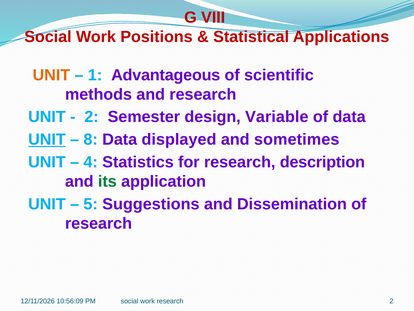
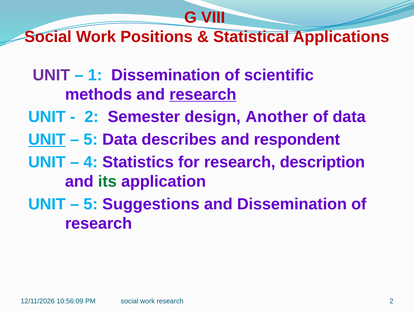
UNIT colour: orange -> purple (51, 75)
1 Advantageous: Advantageous -> Dissemination (166, 75)
research underline: none -> present (203, 94)
Variable: Variable -> Another (277, 117)
8: 8 -> 5 (91, 139)
displayed: displayed -> describes (179, 139)
sometimes: sometimes -> respondent (297, 139)
